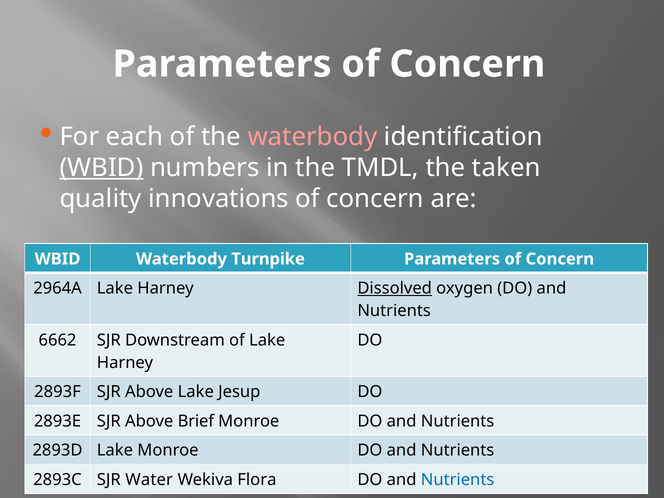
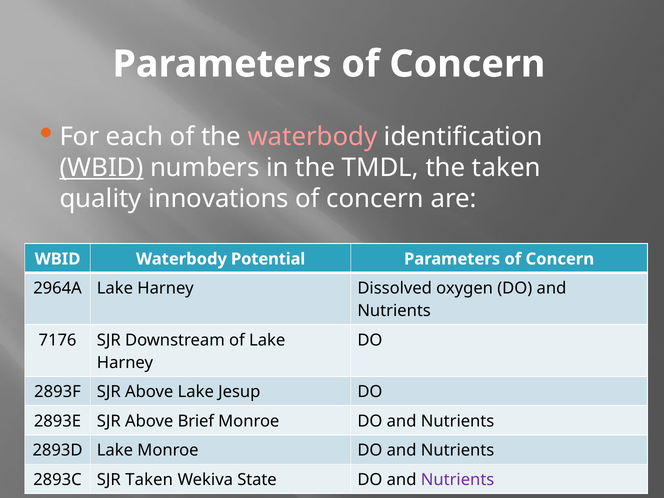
Turnpike: Turnpike -> Potential (268, 259)
Dissolved underline: present -> none (395, 288)
6662: 6662 -> 7176 (58, 340)
SJR Water: Water -> Taken (149, 480)
Flora: Flora -> State (257, 480)
Nutrients colour: blue -> purple (458, 480)
